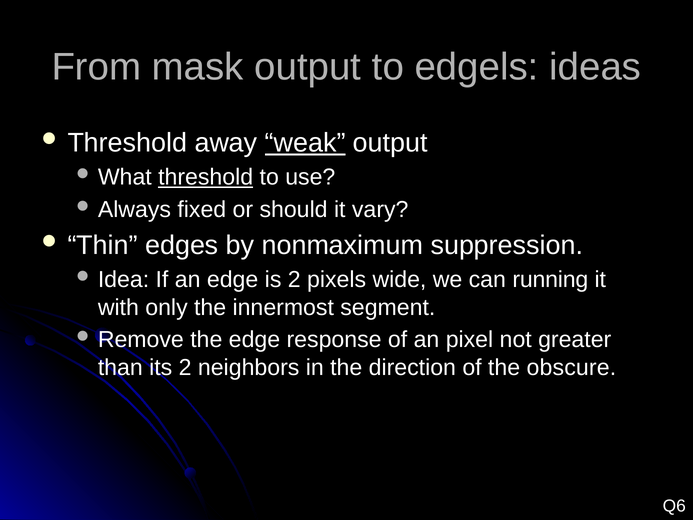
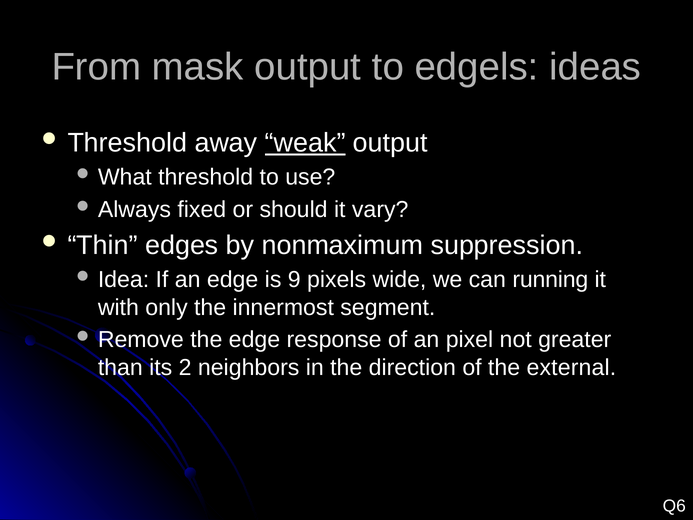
threshold underline: present -> none (206, 177)
is 2: 2 -> 9 (294, 280)
obscure: obscure -> external (571, 367)
